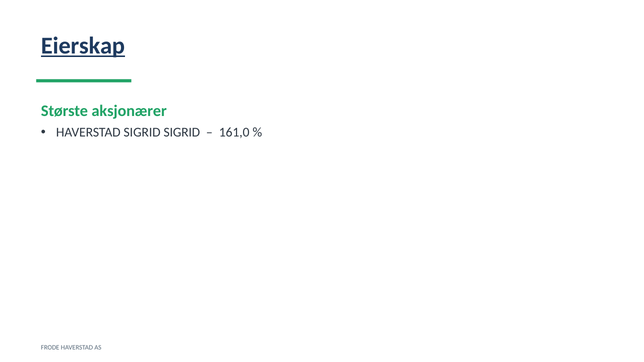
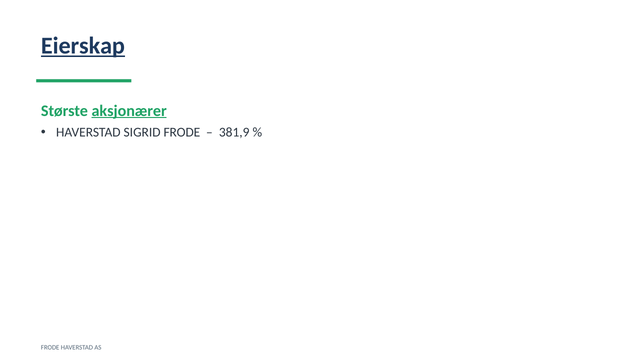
aksjonærer underline: none -> present (129, 111)
SIGRID SIGRID: SIGRID -> FRODE (182, 132)
161,0: 161,0 -> 381,9 (234, 132)
